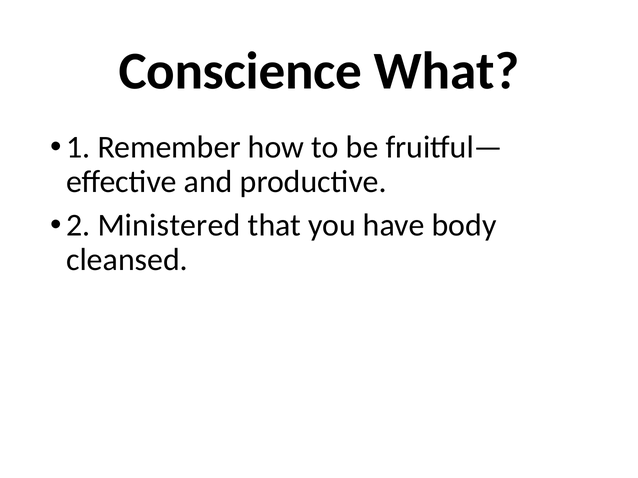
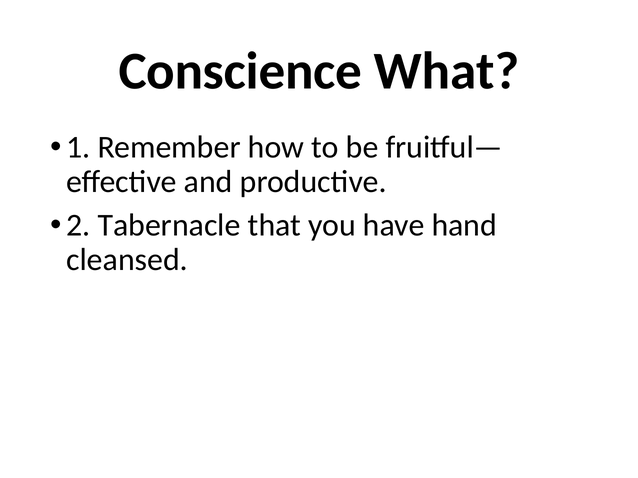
Ministered: Ministered -> Tabernacle (169, 225)
body: body -> hand (464, 225)
